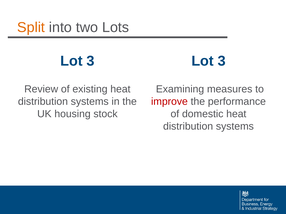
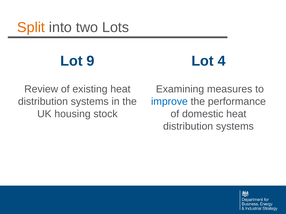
3: 3 -> 9 (91, 61)
3: 3 -> 4 (222, 61)
improve colour: red -> blue (169, 102)
